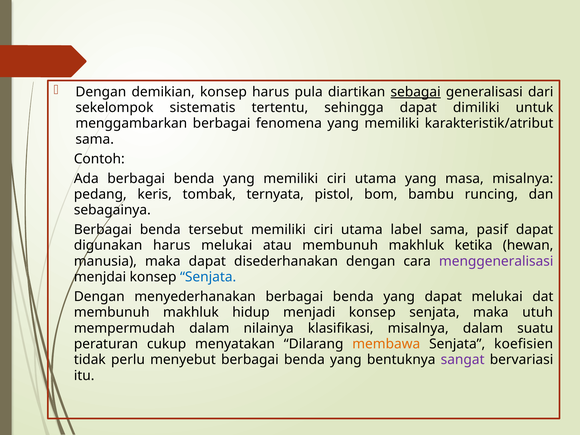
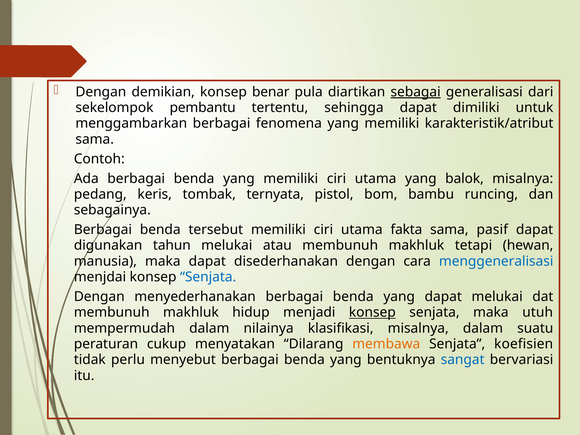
konsep harus: harus -> benar (271, 92)
sistematis: sistematis -> pembantu (203, 108)
masa: masa -> balok (465, 178)
label: label -> fakta (406, 230)
digunakan harus: harus -> tahun (172, 245)
ketika: ketika -> tetapi (474, 245)
menggeneralisasi colour: purple -> blue (496, 261)
konsep underline: none -> present (372, 312)
sangat colour: purple -> blue (463, 360)
